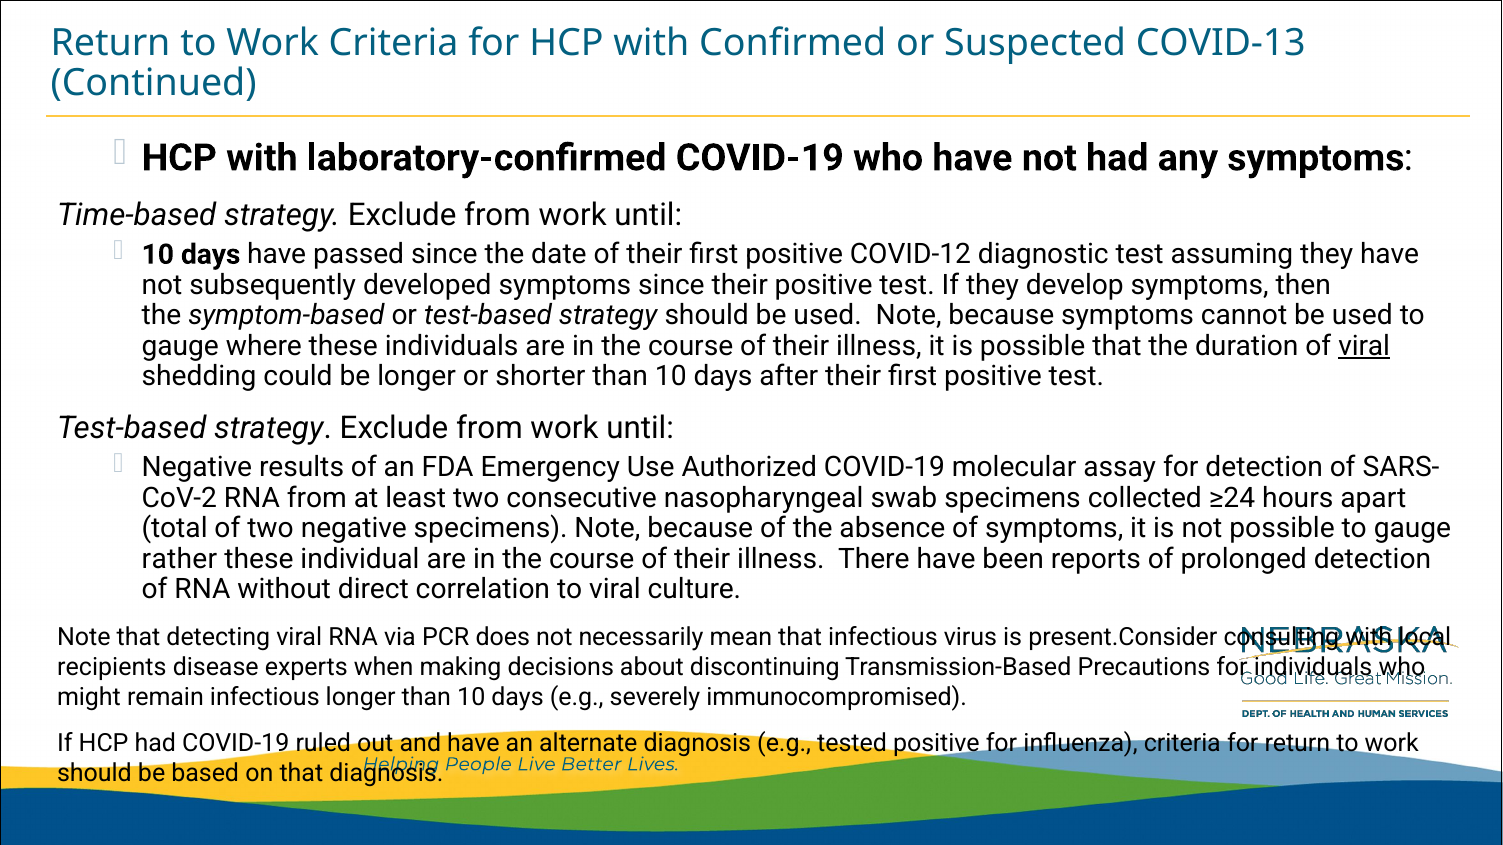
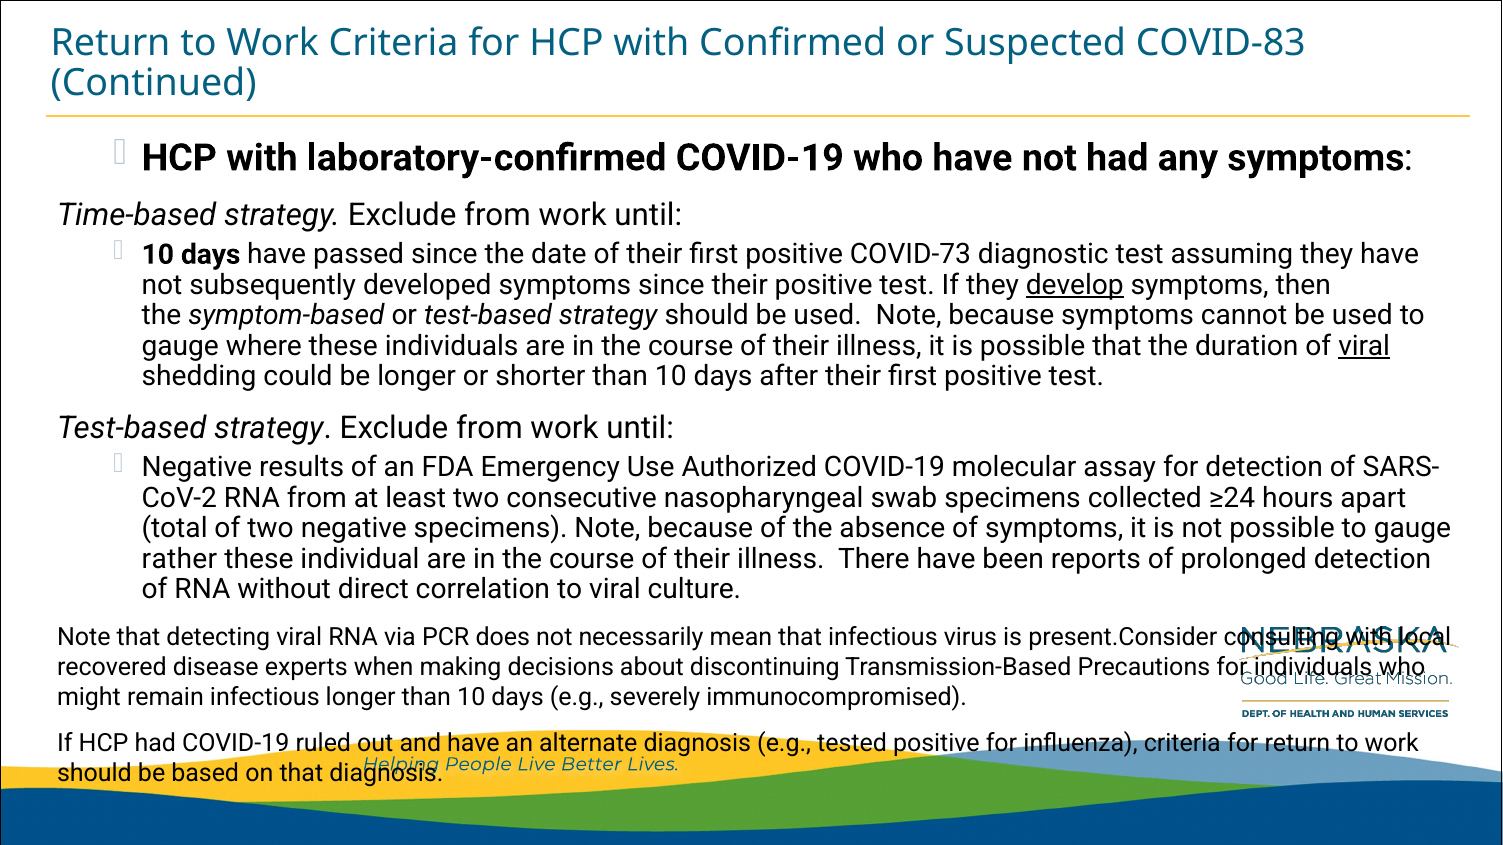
COVID-13: COVID-13 -> COVID-83 (1221, 43)
COVID-12: COVID-12 -> COVID-73 (910, 255)
develop underline: none -> present (1075, 285)
recipients: recipients -> recovered (112, 668)
